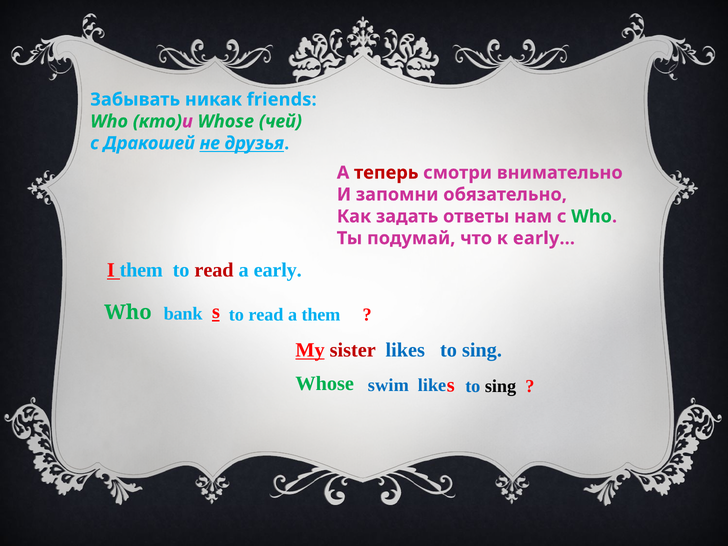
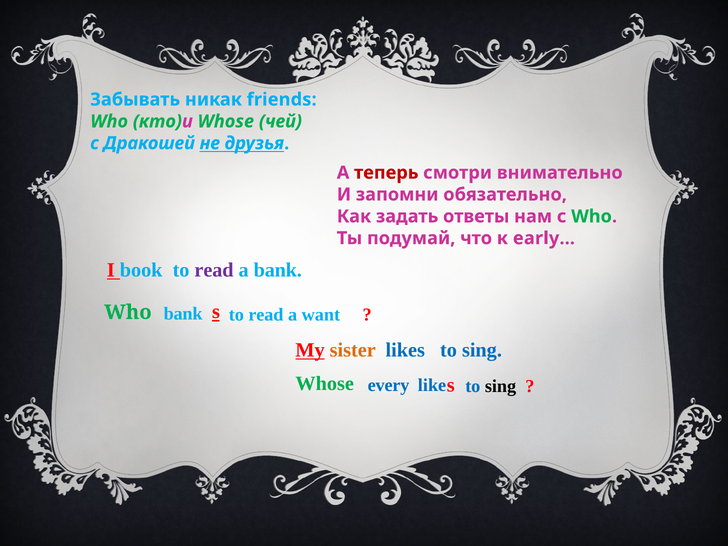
I them: them -> book (141, 270)
read colour: red -> purple (214, 270)
a early: early -> bank (278, 270)
a them: them -> want (321, 315)
sister colour: red -> orange (353, 350)
swim: swim -> every (389, 385)
